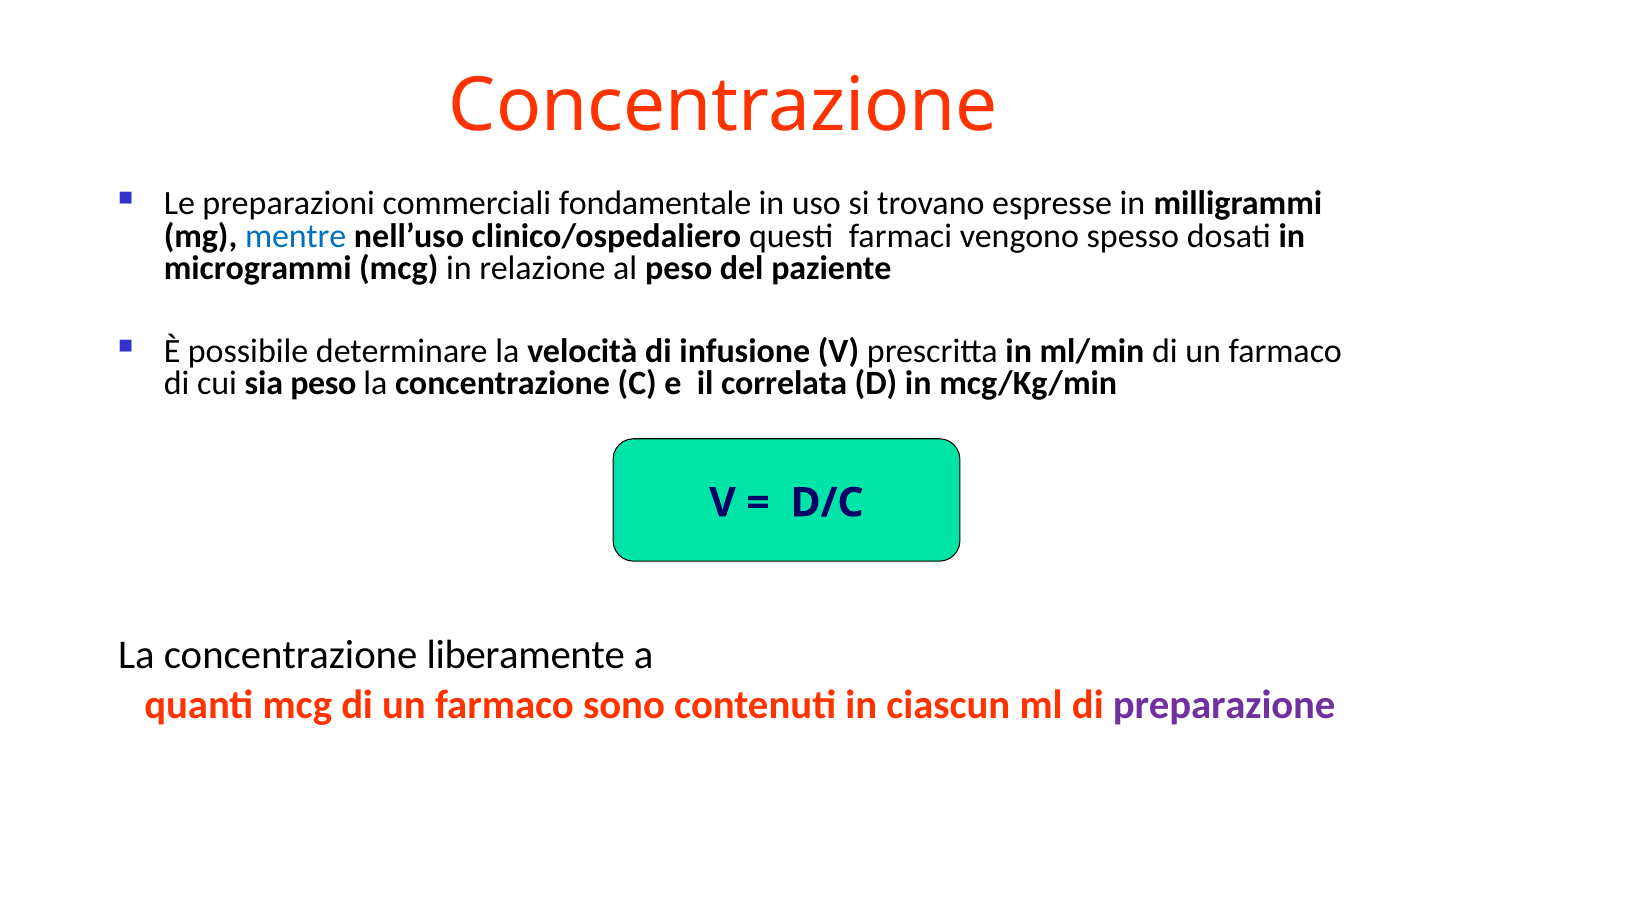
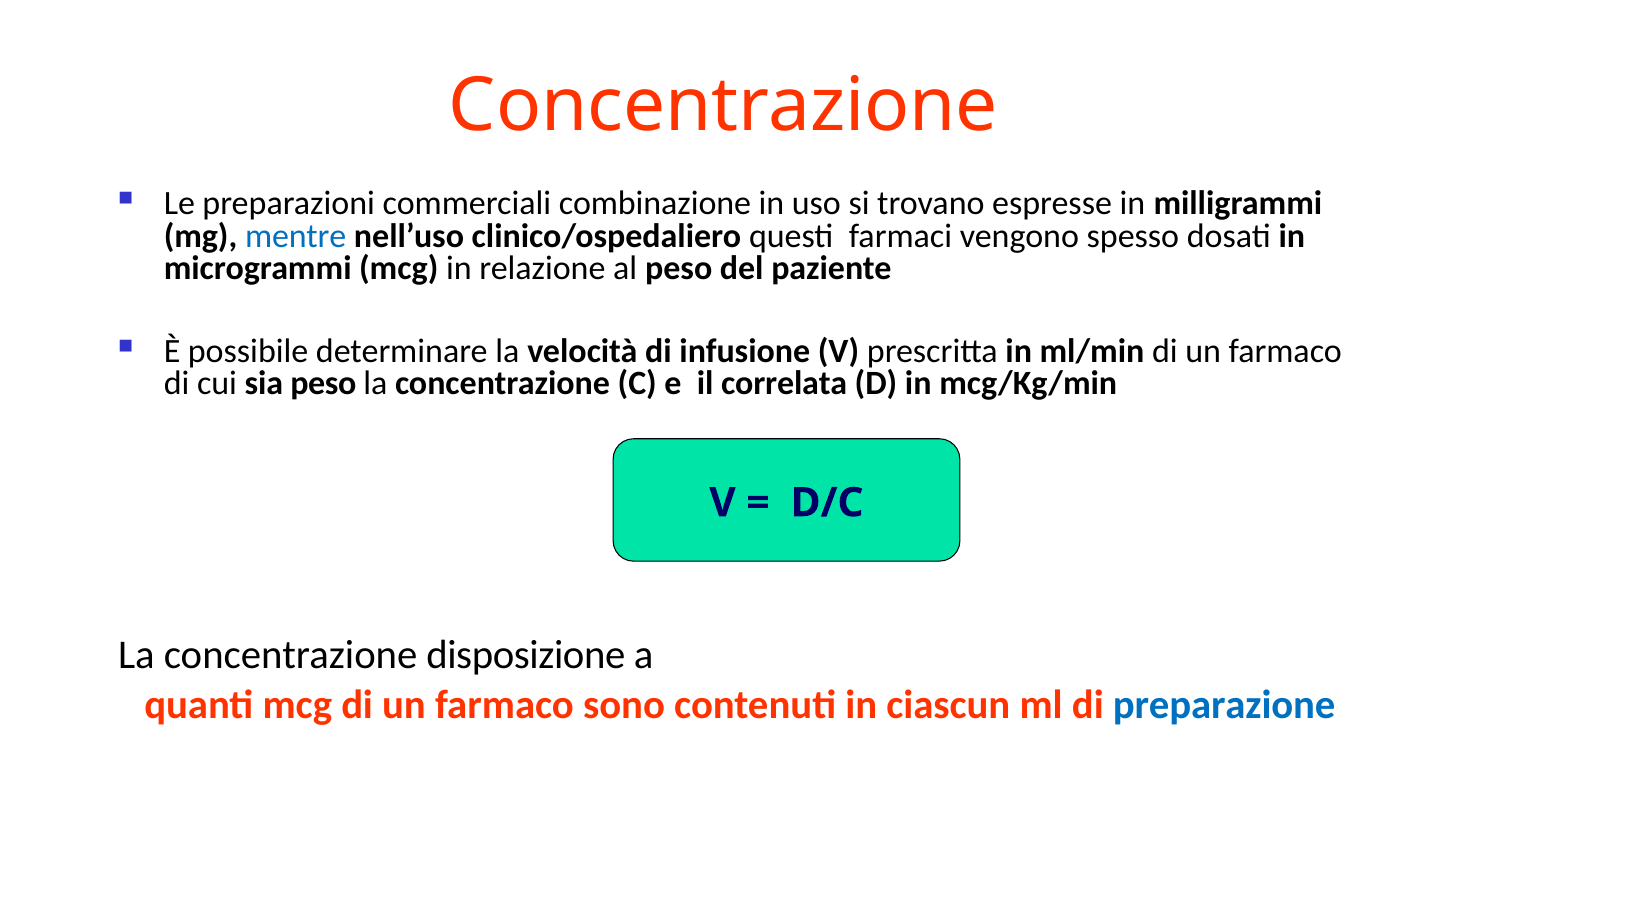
fondamentale: fondamentale -> combinazione (655, 203)
liberamente: liberamente -> disposizione (526, 655)
preparazione colour: purple -> blue (1224, 704)
